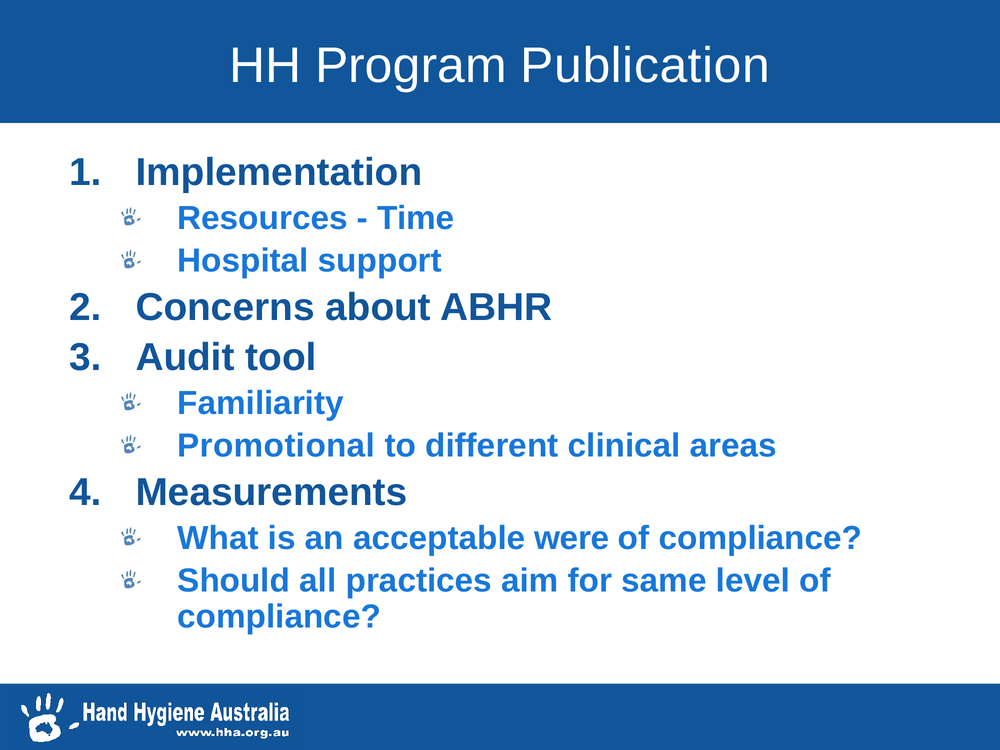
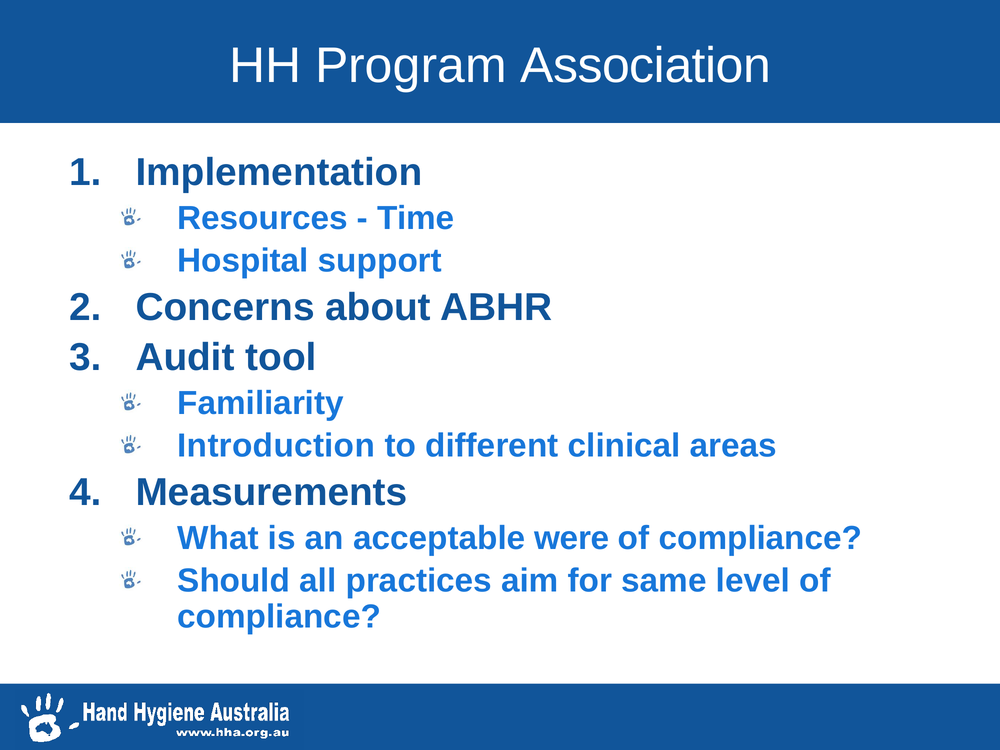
Publication: Publication -> Association (646, 66)
Promotional: Promotional -> Introduction (276, 446)
